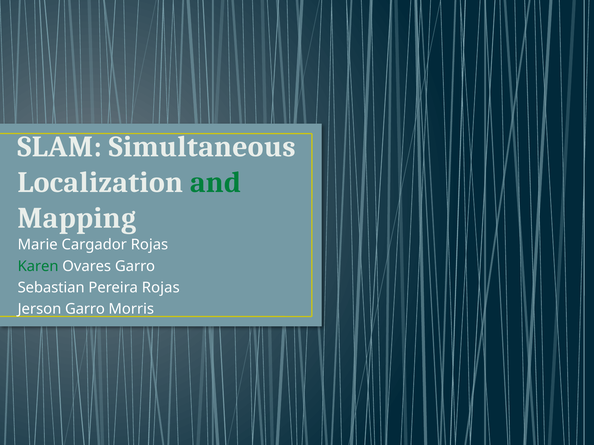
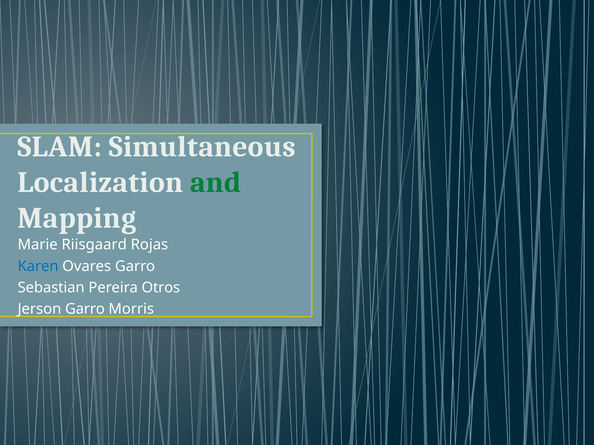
Cargador: Cargador -> Riisgaard (94, 245)
Karen colour: green -> blue (38, 266)
Pereira Rojas: Rojas -> Otros (161, 288)
